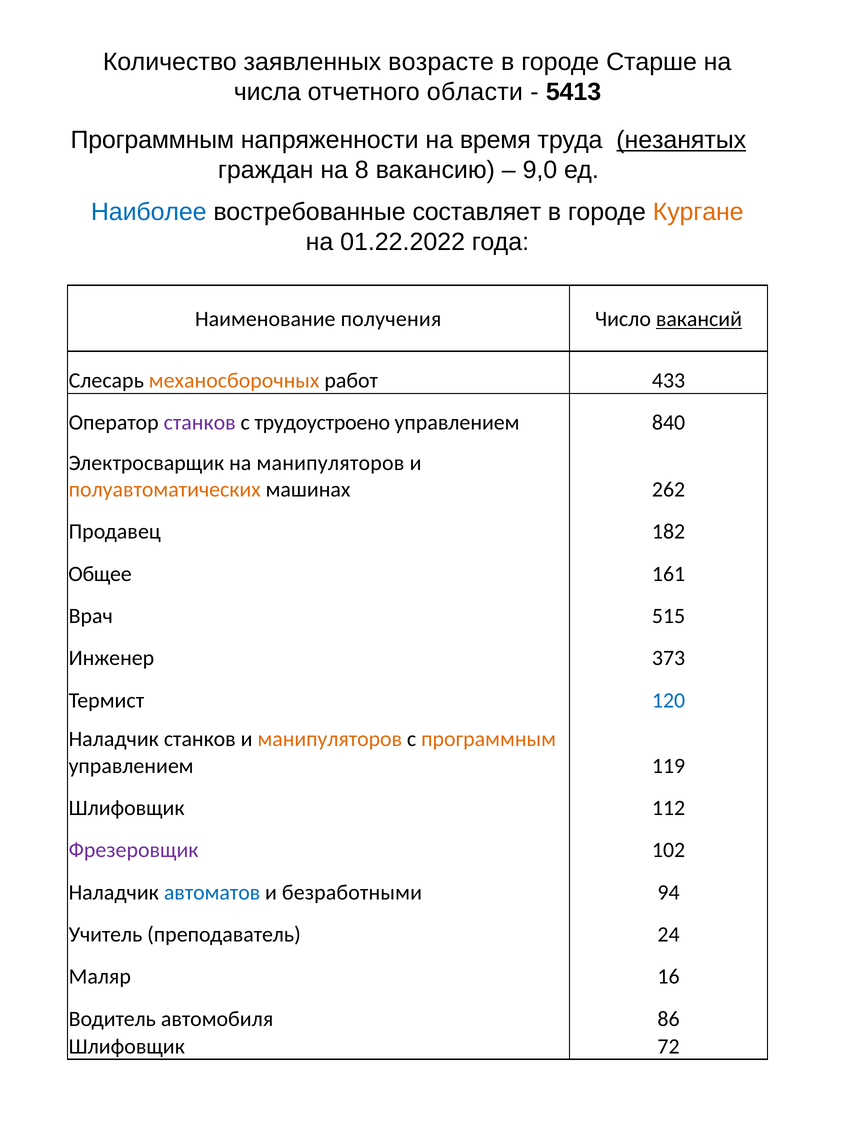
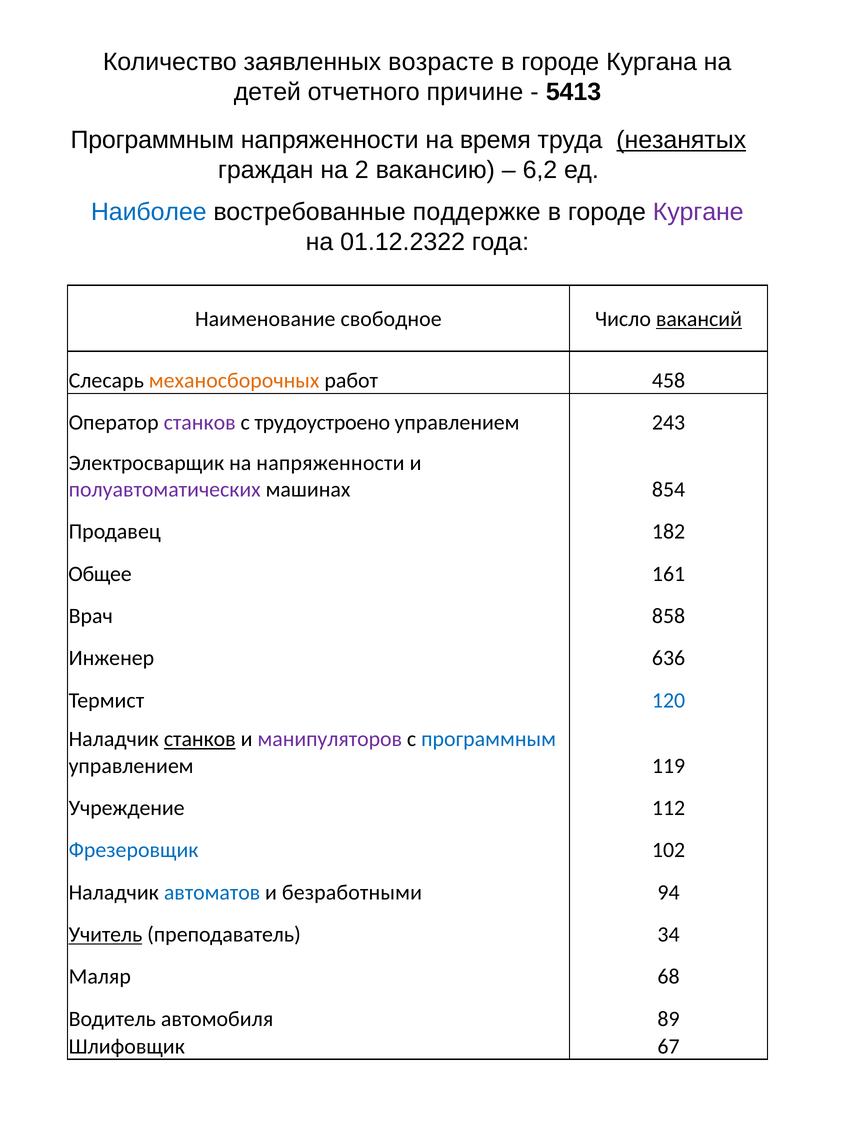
Старше: Старше -> Кургана (652, 62)
числа: числа -> детей (267, 92)
области: области -> причине (475, 92)
8: 8 -> 2 (362, 170)
9,0: 9,0 -> 6,2 (540, 170)
составляет: составляет -> поддержке (477, 212)
Кургане colour: orange -> purple (698, 212)
01.22.2022: 01.22.2022 -> 01.12.2322 (403, 242)
получения: получения -> свободное (391, 319)
433: 433 -> 458 (669, 380)
840: 840 -> 243 (669, 422)
на манипуляторов: манипуляторов -> напряженности (330, 463)
полуавтоматических colour: orange -> purple (165, 489)
262: 262 -> 854 (669, 489)
515: 515 -> 858 (669, 616)
373: 373 -> 636 (669, 658)
станков underline: none -> present (200, 739)
манипуляторов colour: orange -> purple (330, 739)
программным colour: orange -> blue (489, 739)
Шлифовщик: Шлифовщик -> Учреждение (127, 808)
Фрезеровщик colour: purple -> blue (134, 850)
Учитель underline: none -> present (105, 934)
24: 24 -> 34 (669, 934)
16: 16 -> 68 (669, 976)
86: 86 -> 89 (669, 1018)
72: 72 -> 67 (669, 1046)
